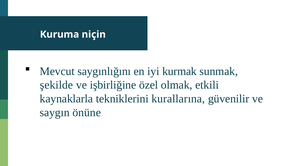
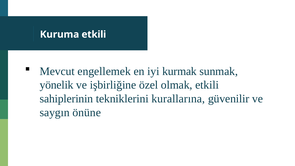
Kuruma niçin: niçin -> etkili (94, 34)
saygınlığını: saygınlığını -> engellemek (104, 71)
şekilde: şekilde -> yönelik (57, 85)
kaynaklarla: kaynaklarla -> sahiplerinin (66, 99)
